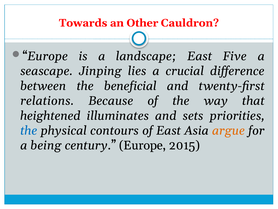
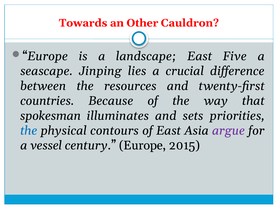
beneficial: beneficial -> resources (130, 86)
relations: relations -> countries (47, 101)
heightened: heightened -> spokesman (50, 115)
argue colour: orange -> purple (228, 130)
being: being -> vessel (46, 145)
